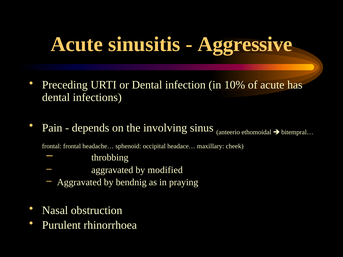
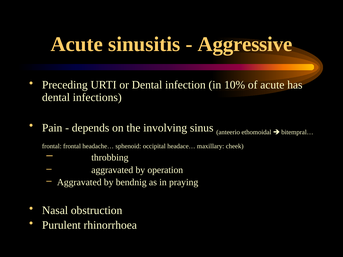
modified: modified -> operation (165, 170)
